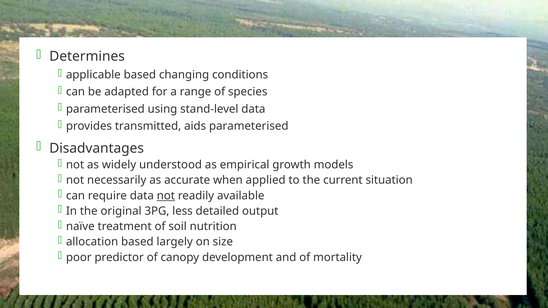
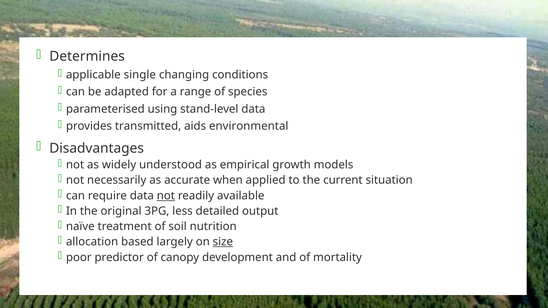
applicable based: based -> single (140, 75)
aids parameterised: parameterised -> environmental (249, 126)
size underline: none -> present (223, 242)
